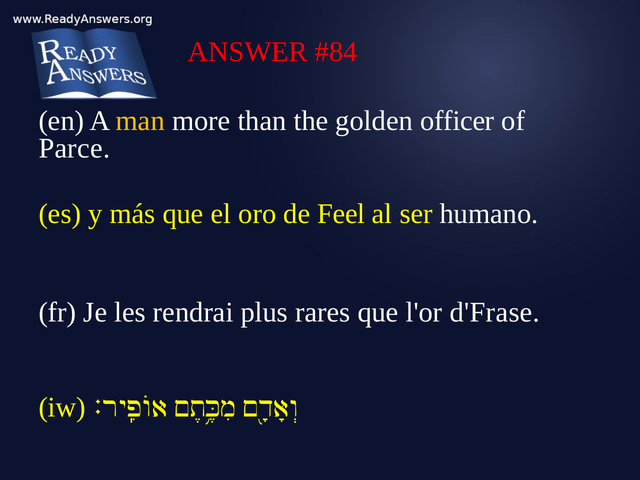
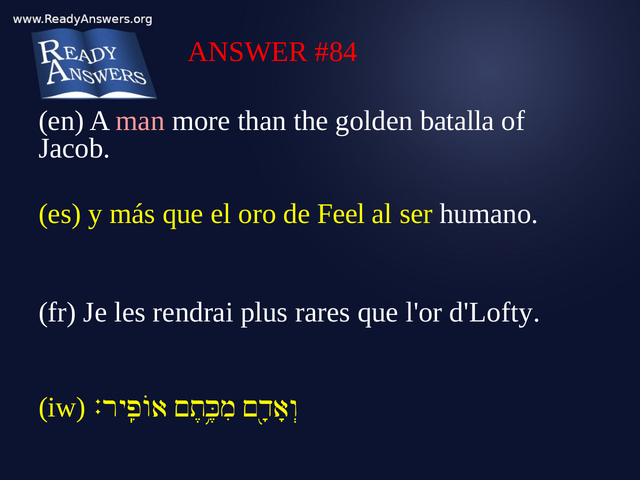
man colour: yellow -> pink (140, 121)
officer: officer -> batalla (457, 121)
Parce: Parce -> Jacob (74, 148)
d'Frase: d'Frase -> d'Lofty (495, 312)
